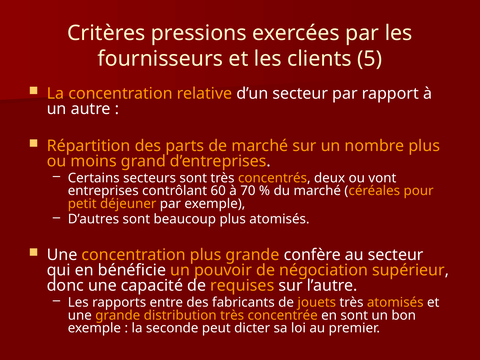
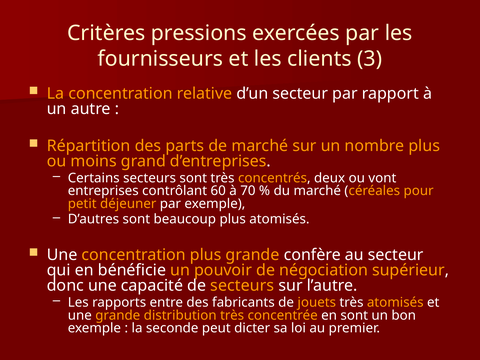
5: 5 -> 3 (370, 59)
de requises: requises -> secteurs (242, 286)
